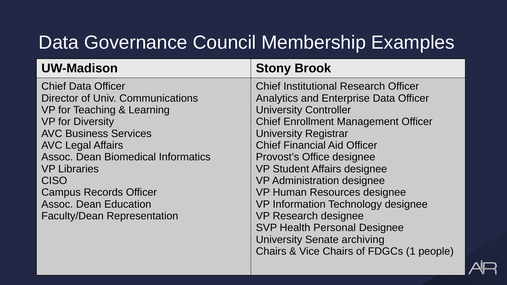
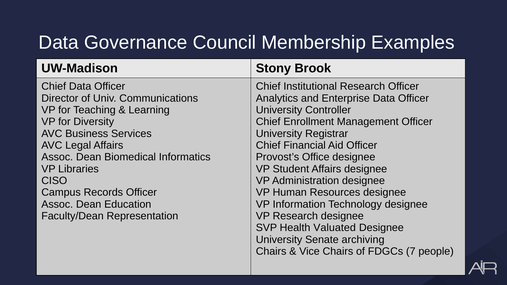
Personal: Personal -> Valuated (335, 228)
1: 1 -> 7 (411, 251)
